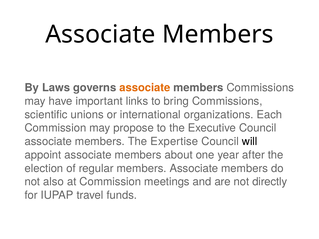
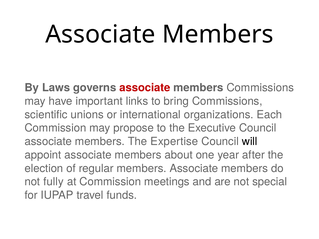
associate colour: orange -> red (145, 88)
also: also -> fully (53, 182)
directly: directly -> special (270, 182)
